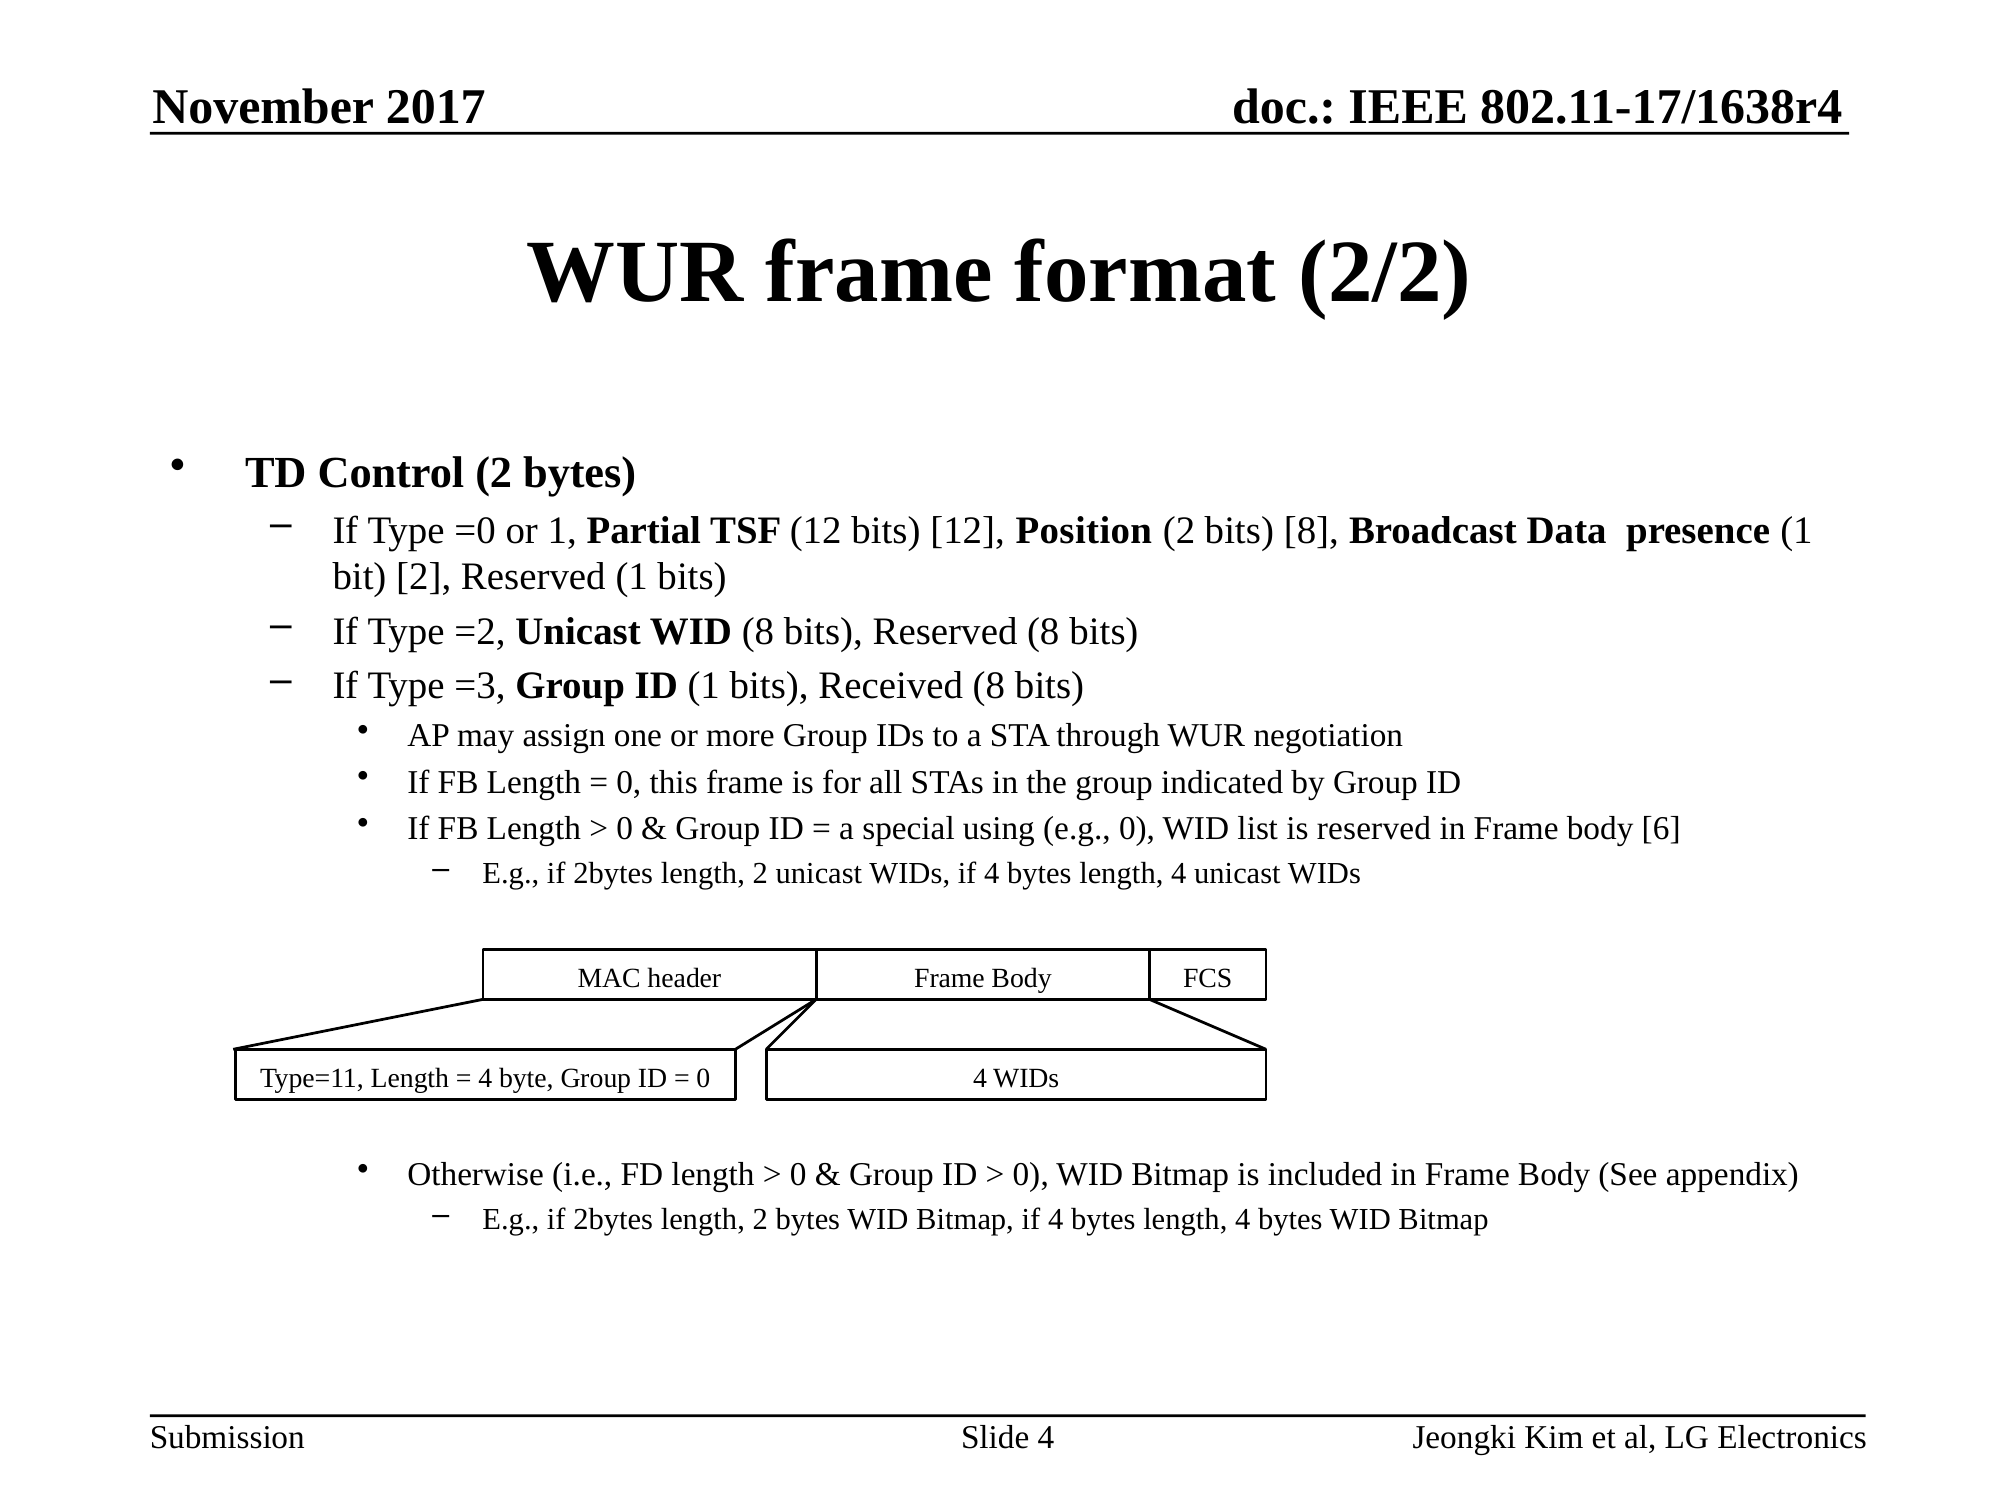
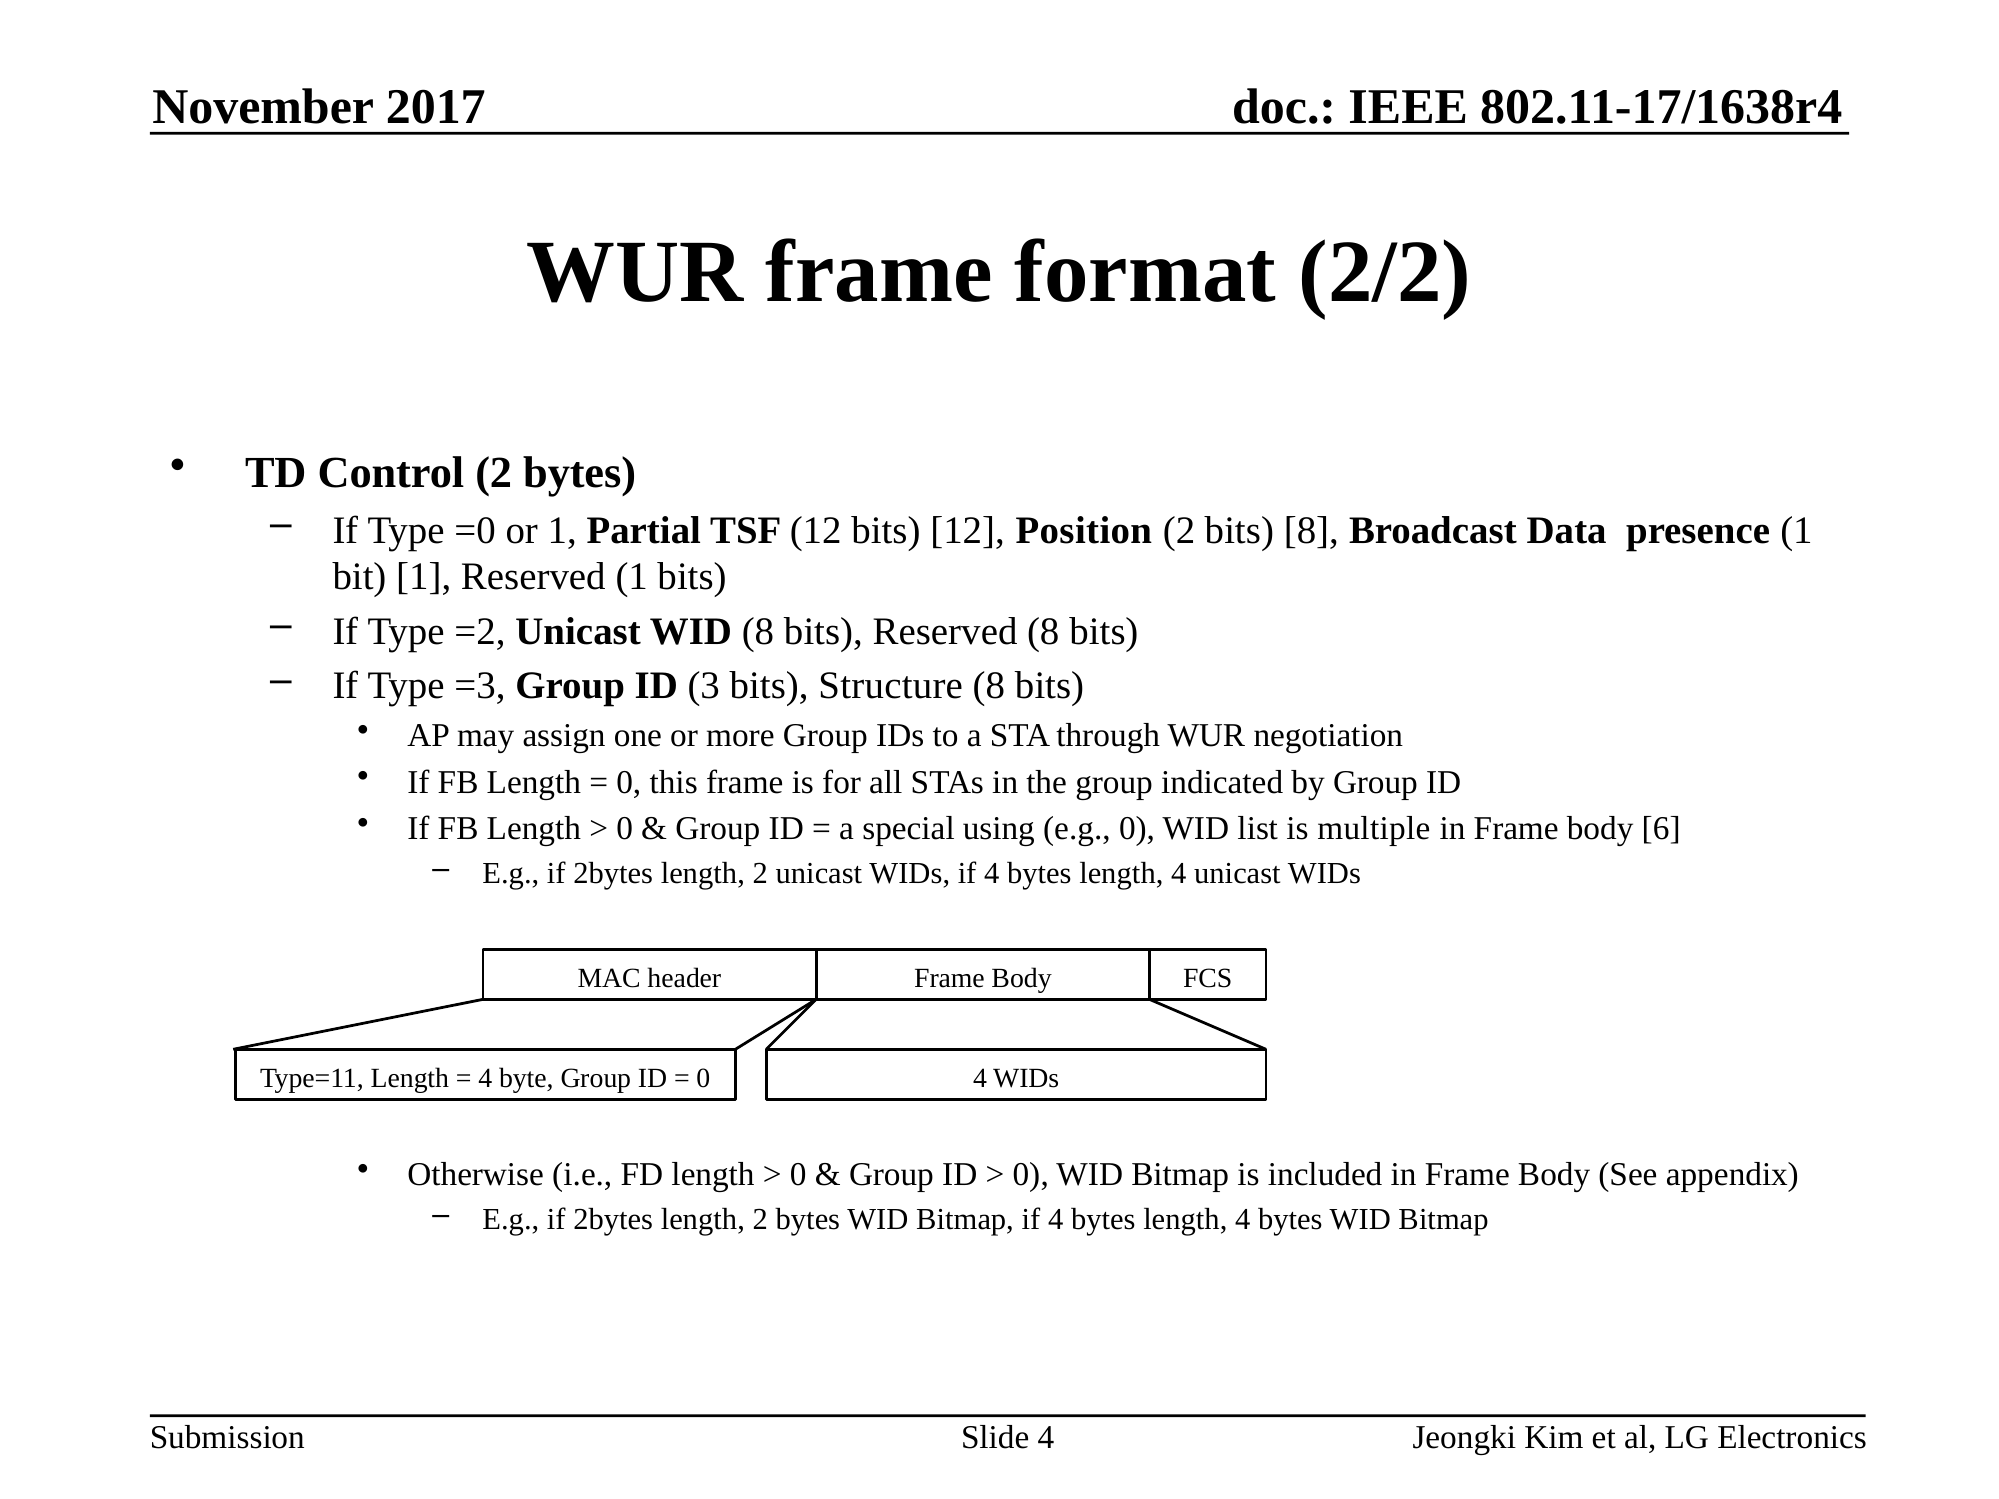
bit 2: 2 -> 1 (424, 577)
ID 1: 1 -> 3 (704, 686)
Received: Received -> Structure (891, 686)
is reserved: reserved -> multiple (1374, 829)
